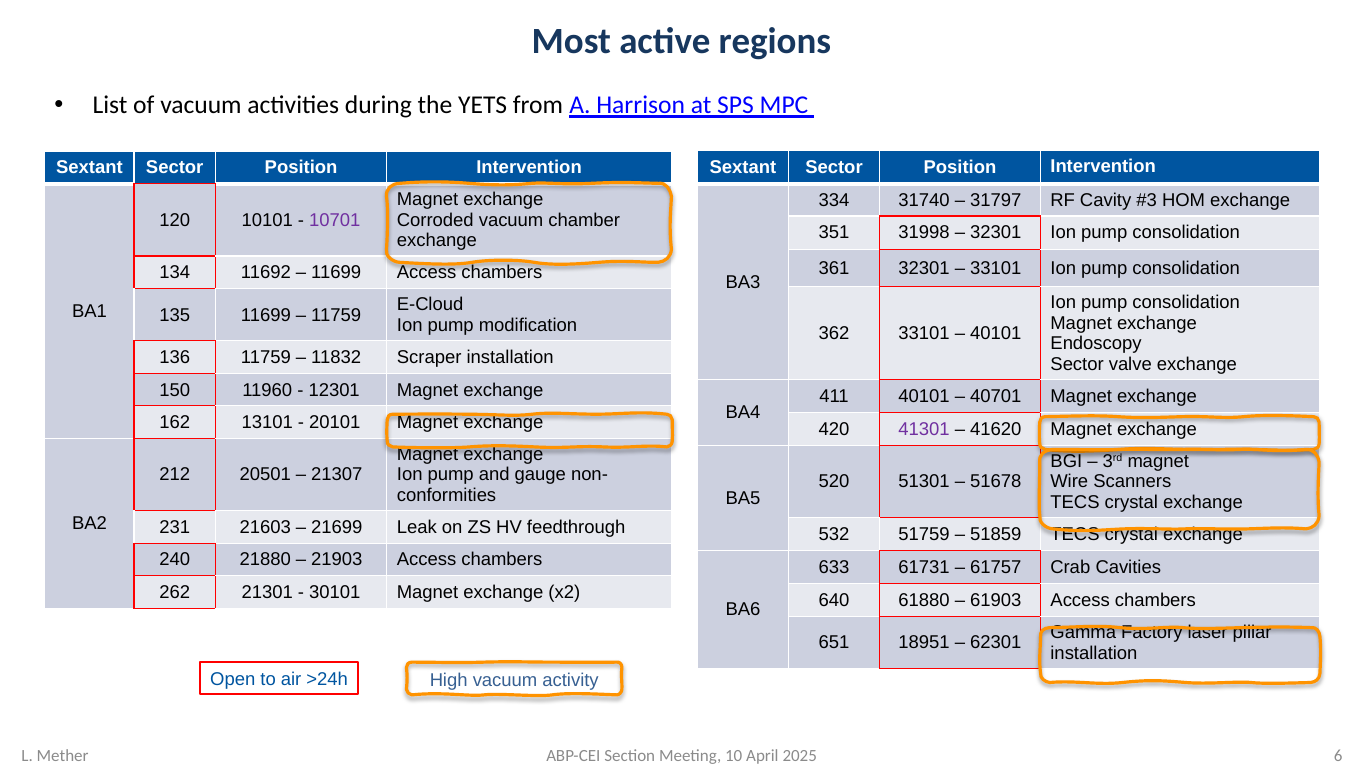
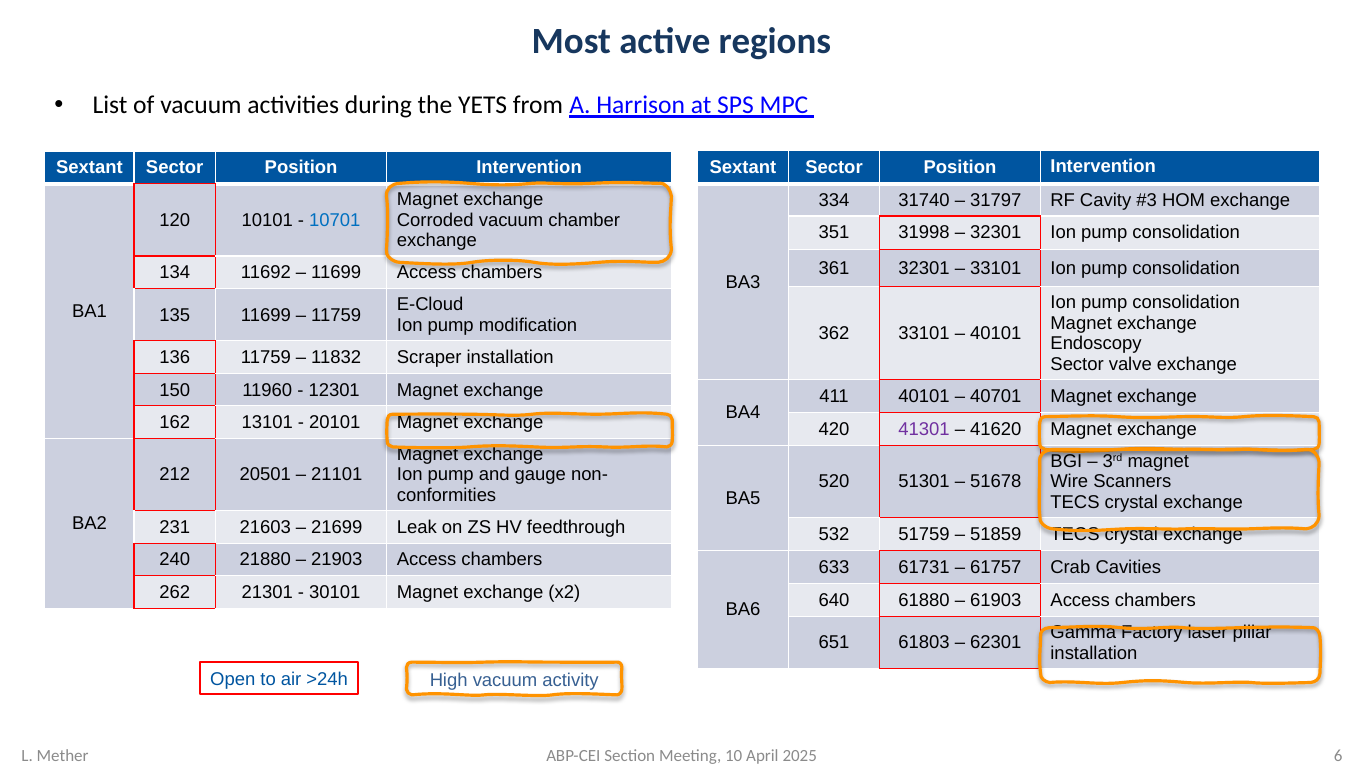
10701 colour: purple -> blue (335, 220)
21307: 21307 -> 21101 (337, 474)
18951: 18951 -> 61803 (924, 642)
